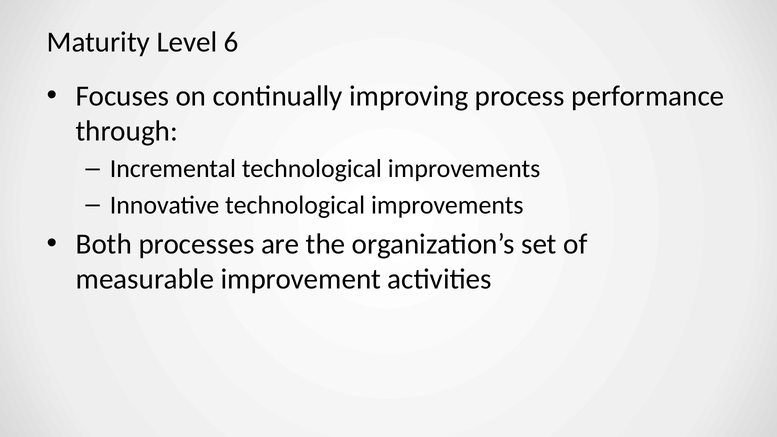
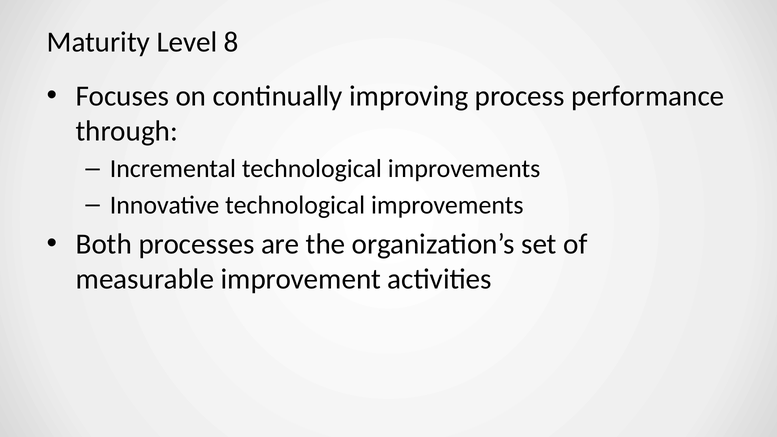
6: 6 -> 8 (231, 42)
